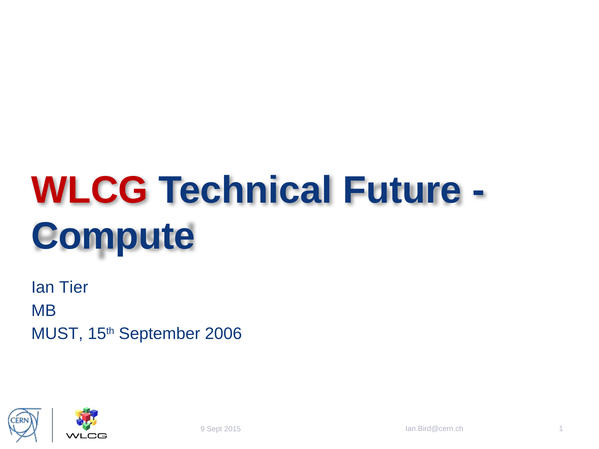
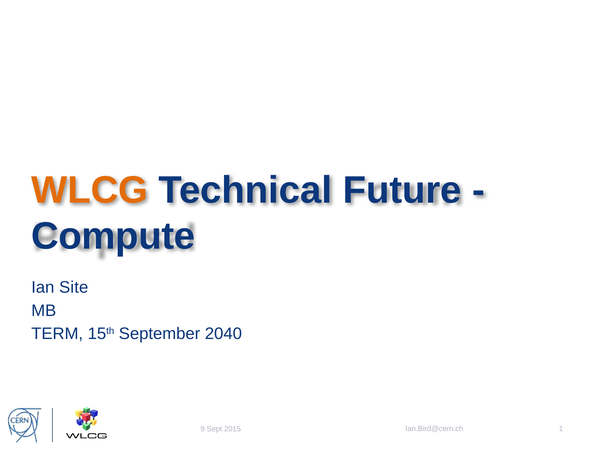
WLCG colour: red -> orange (90, 190)
Tier: Tier -> Site (74, 287)
MUST: MUST -> TERM (57, 334)
2006: 2006 -> 2040 (223, 334)
